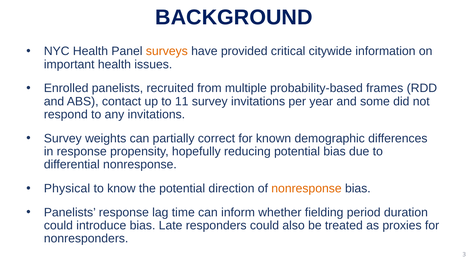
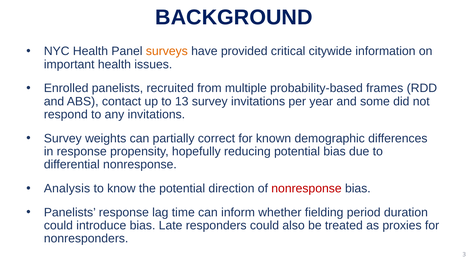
11: 11 -> 13 (182, 101)
Physical: Physical -> Analysis (67, 189)
nonresponse colour: orange -> red (306, 189)
